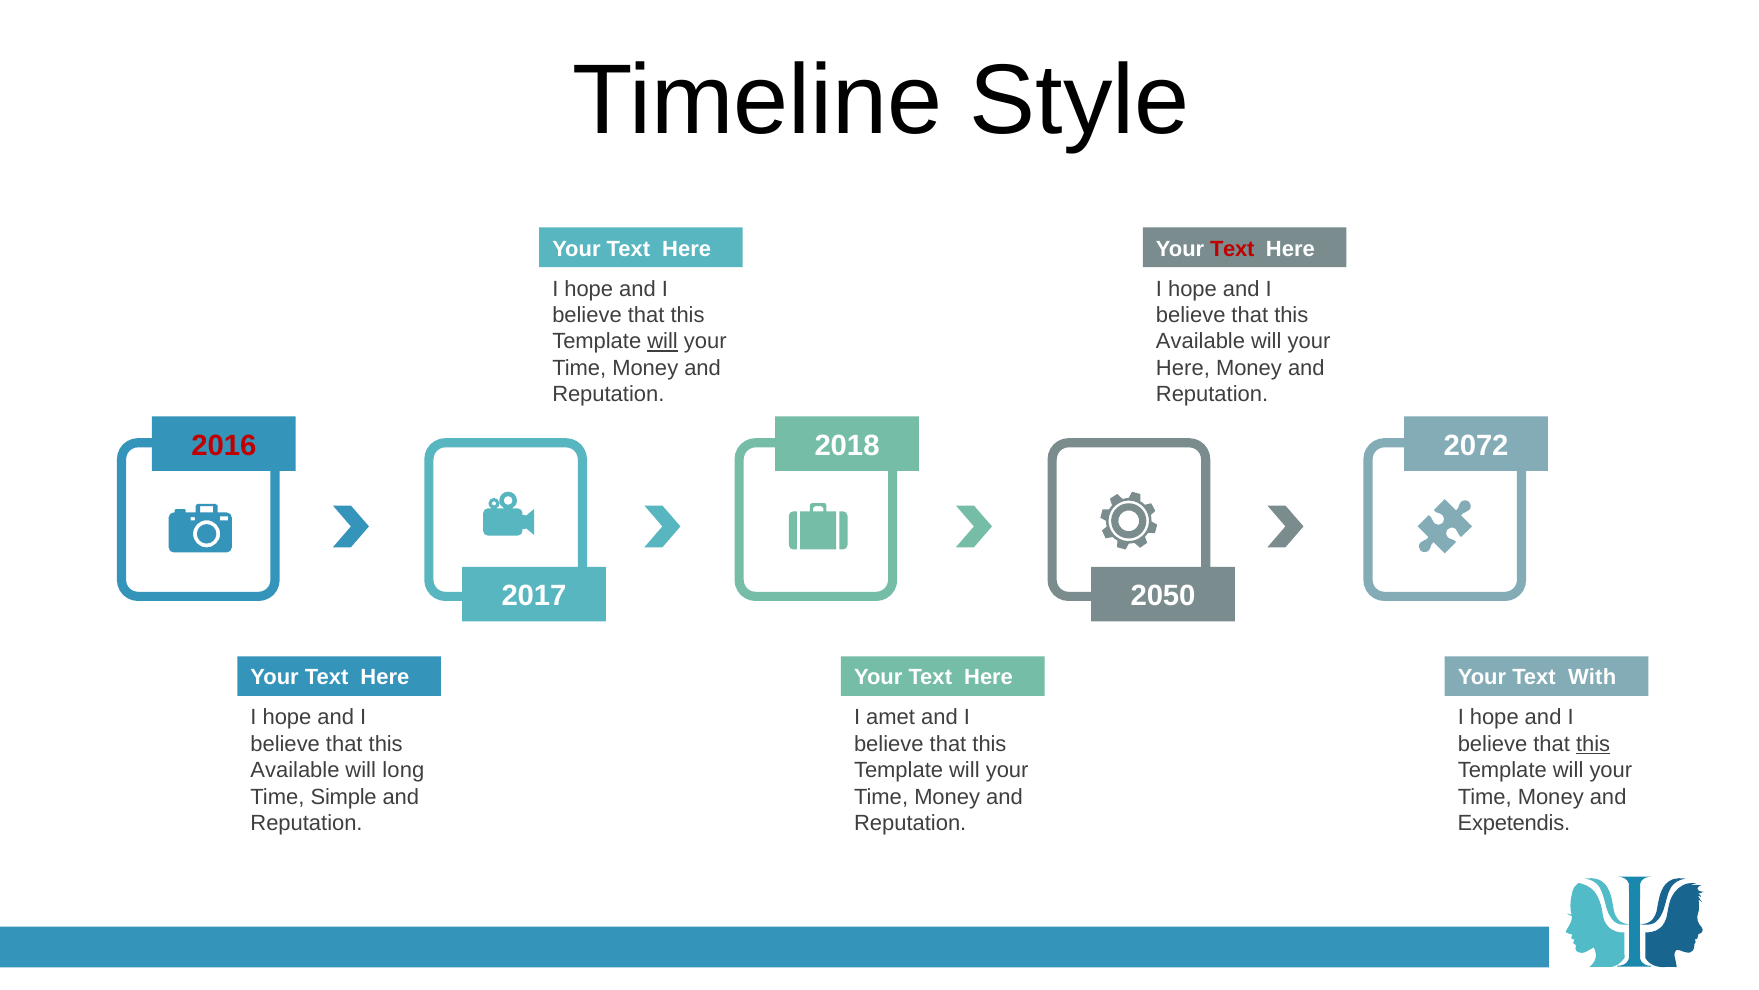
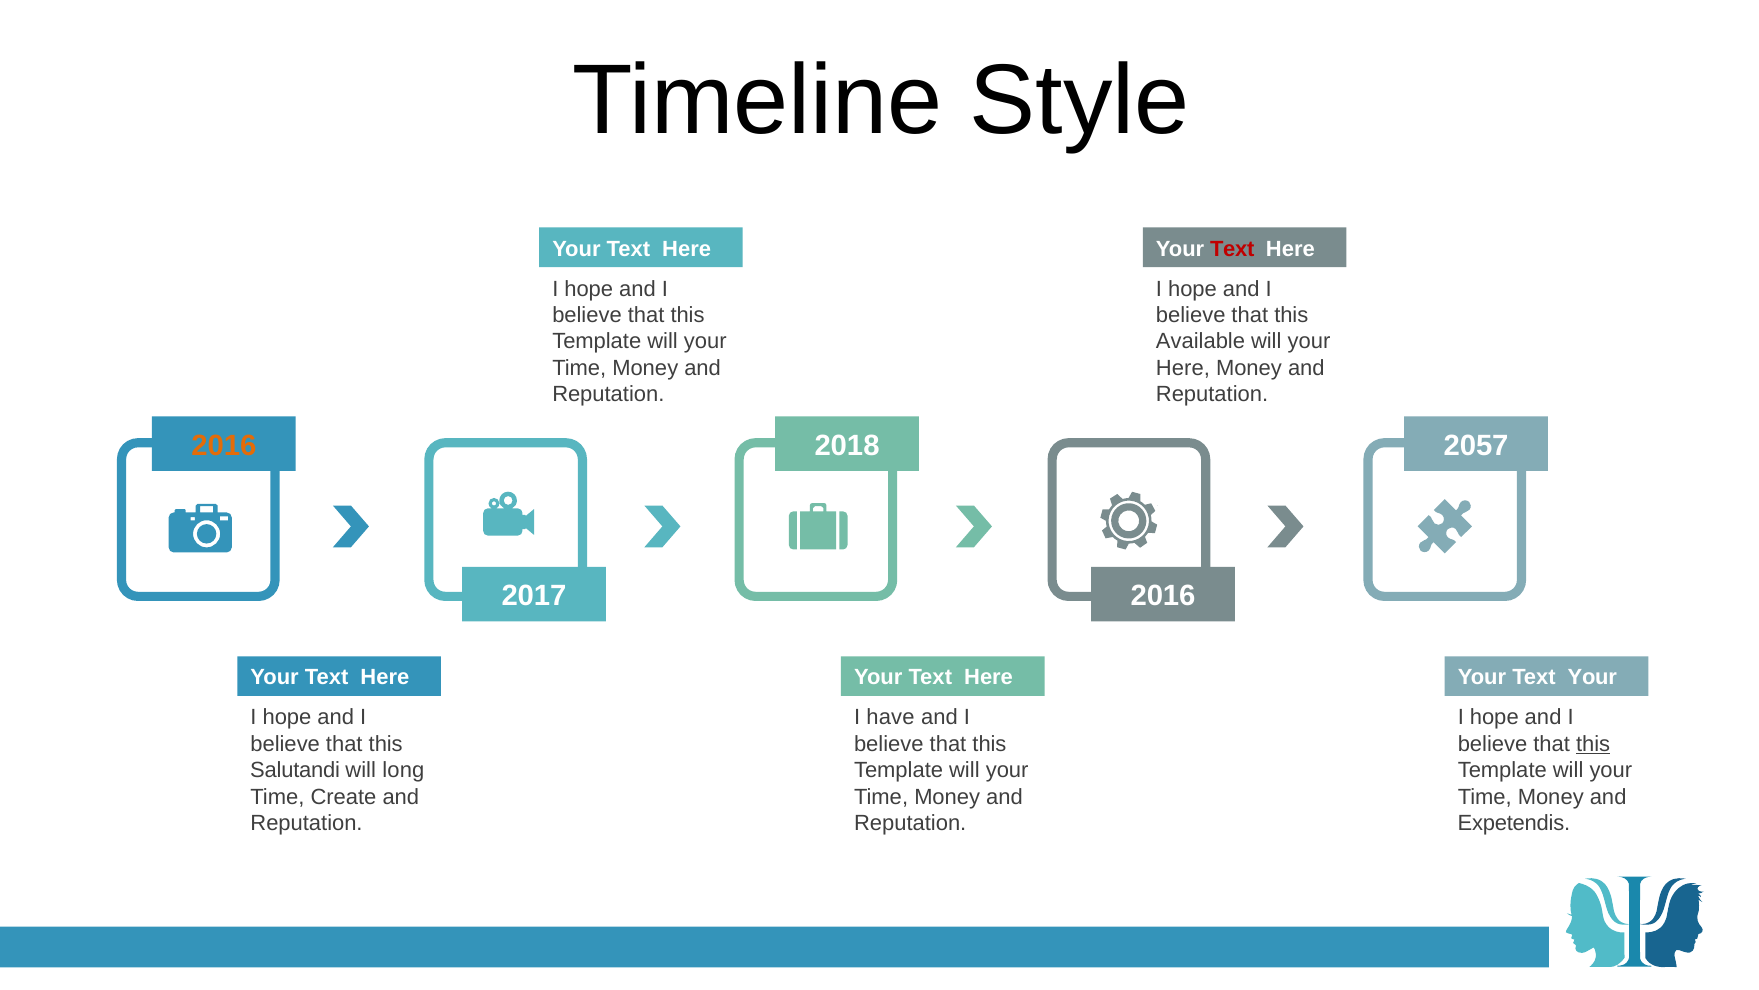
will underline: present -> none (663, 341)
2016 colour: red -> orange (224, 445)
2072: 2072 -> 2057 (1476, 445)
2050: 2050 -> 2016 (1163, 596)
Text With: With -> Your (1592, 677)
amet: amet -> have (891, 717)
Available: Available -> Salutandi (295, 770)
Simple: Simple -> Create (344, 796)
